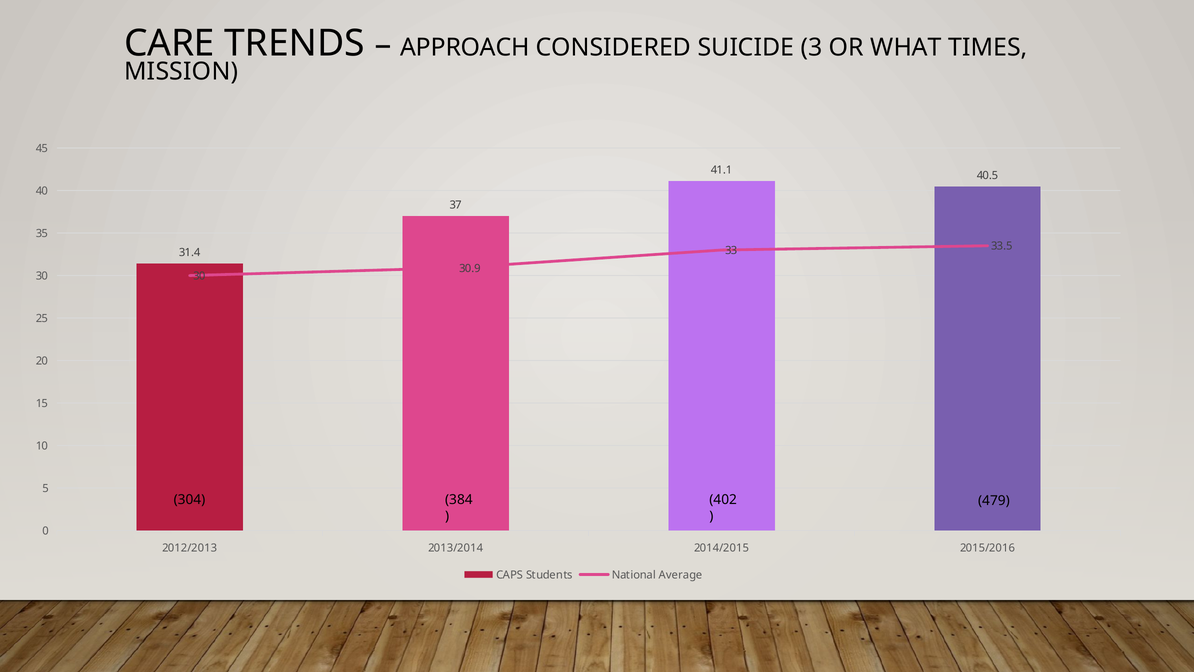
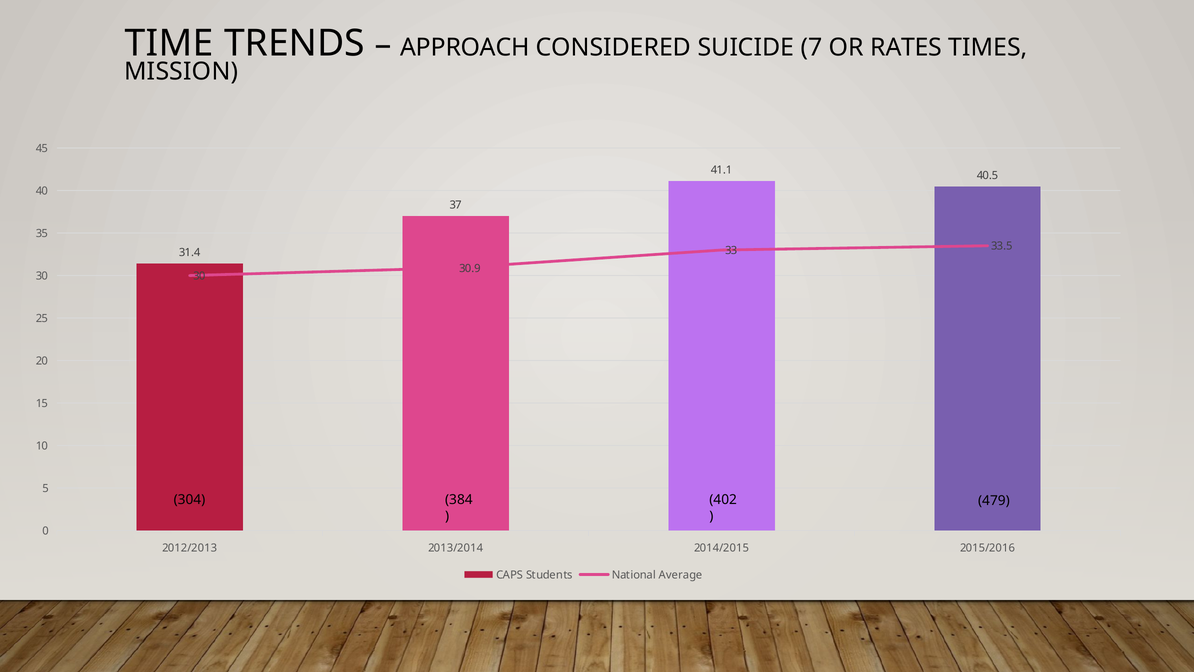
CARE: CARE -> TIME (169, 44)
3: 3 -> 7 (812, 48)
WHAT: WHAT -> RATES (906, 48)
